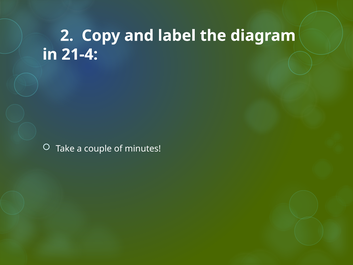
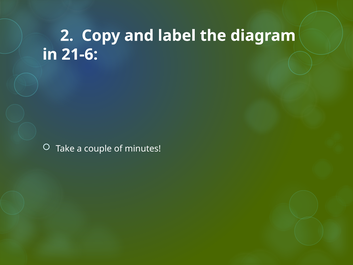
21-4: 21-4 -> 21-6 (80, 54)
